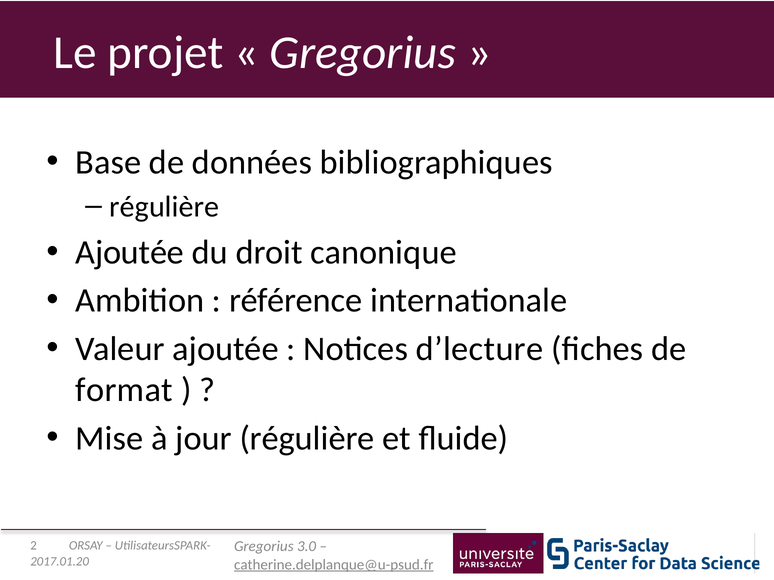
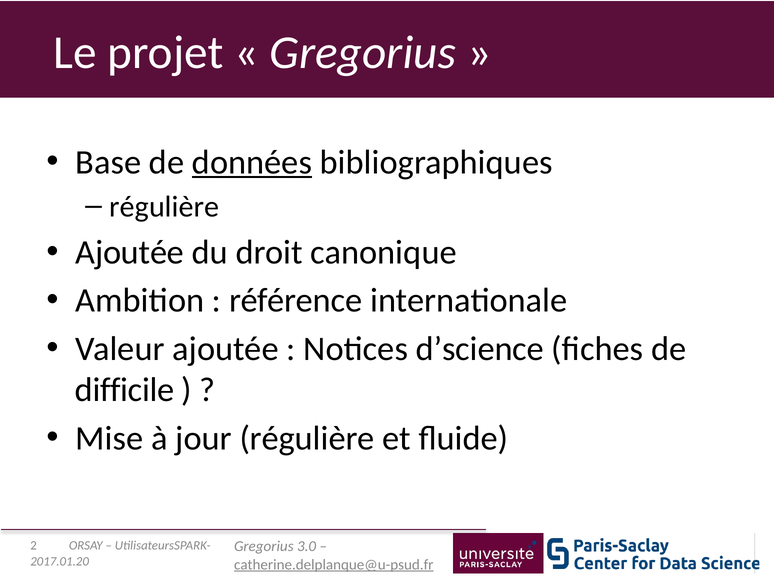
données underline: none -> present (252, 162)
d’lecture: d’lecture -> d’science (480, 349)
format: format -> difficile (125, 390)
